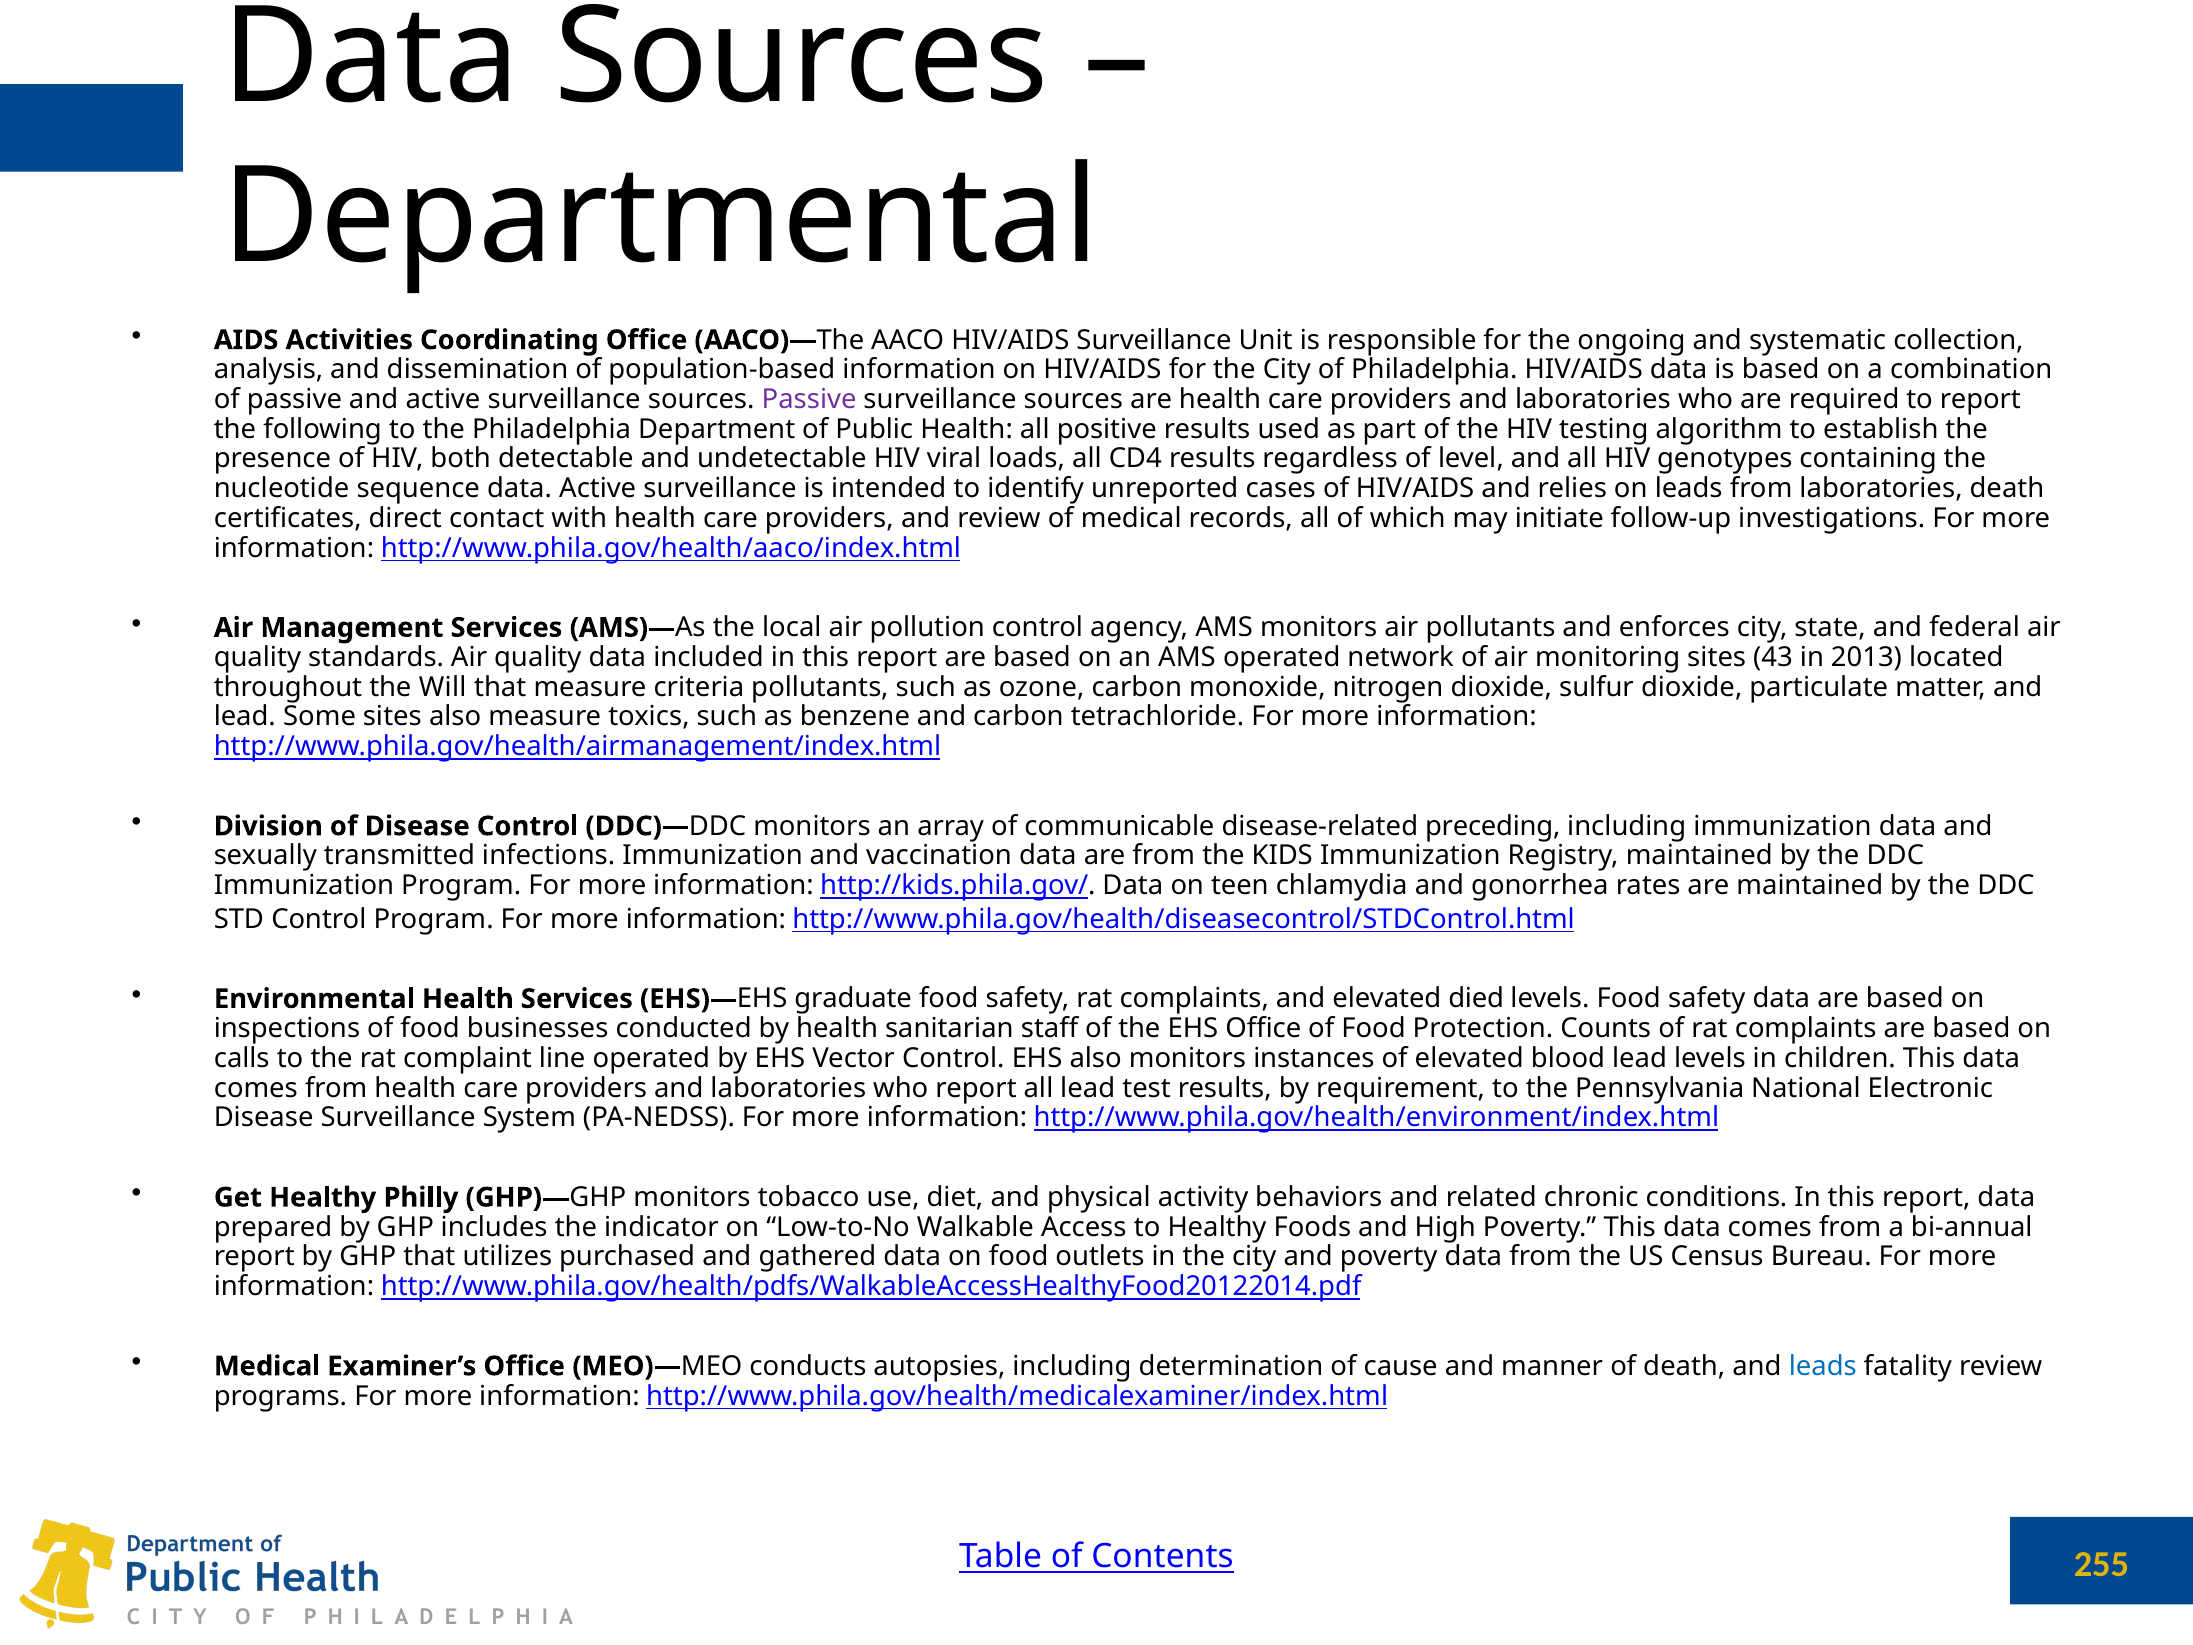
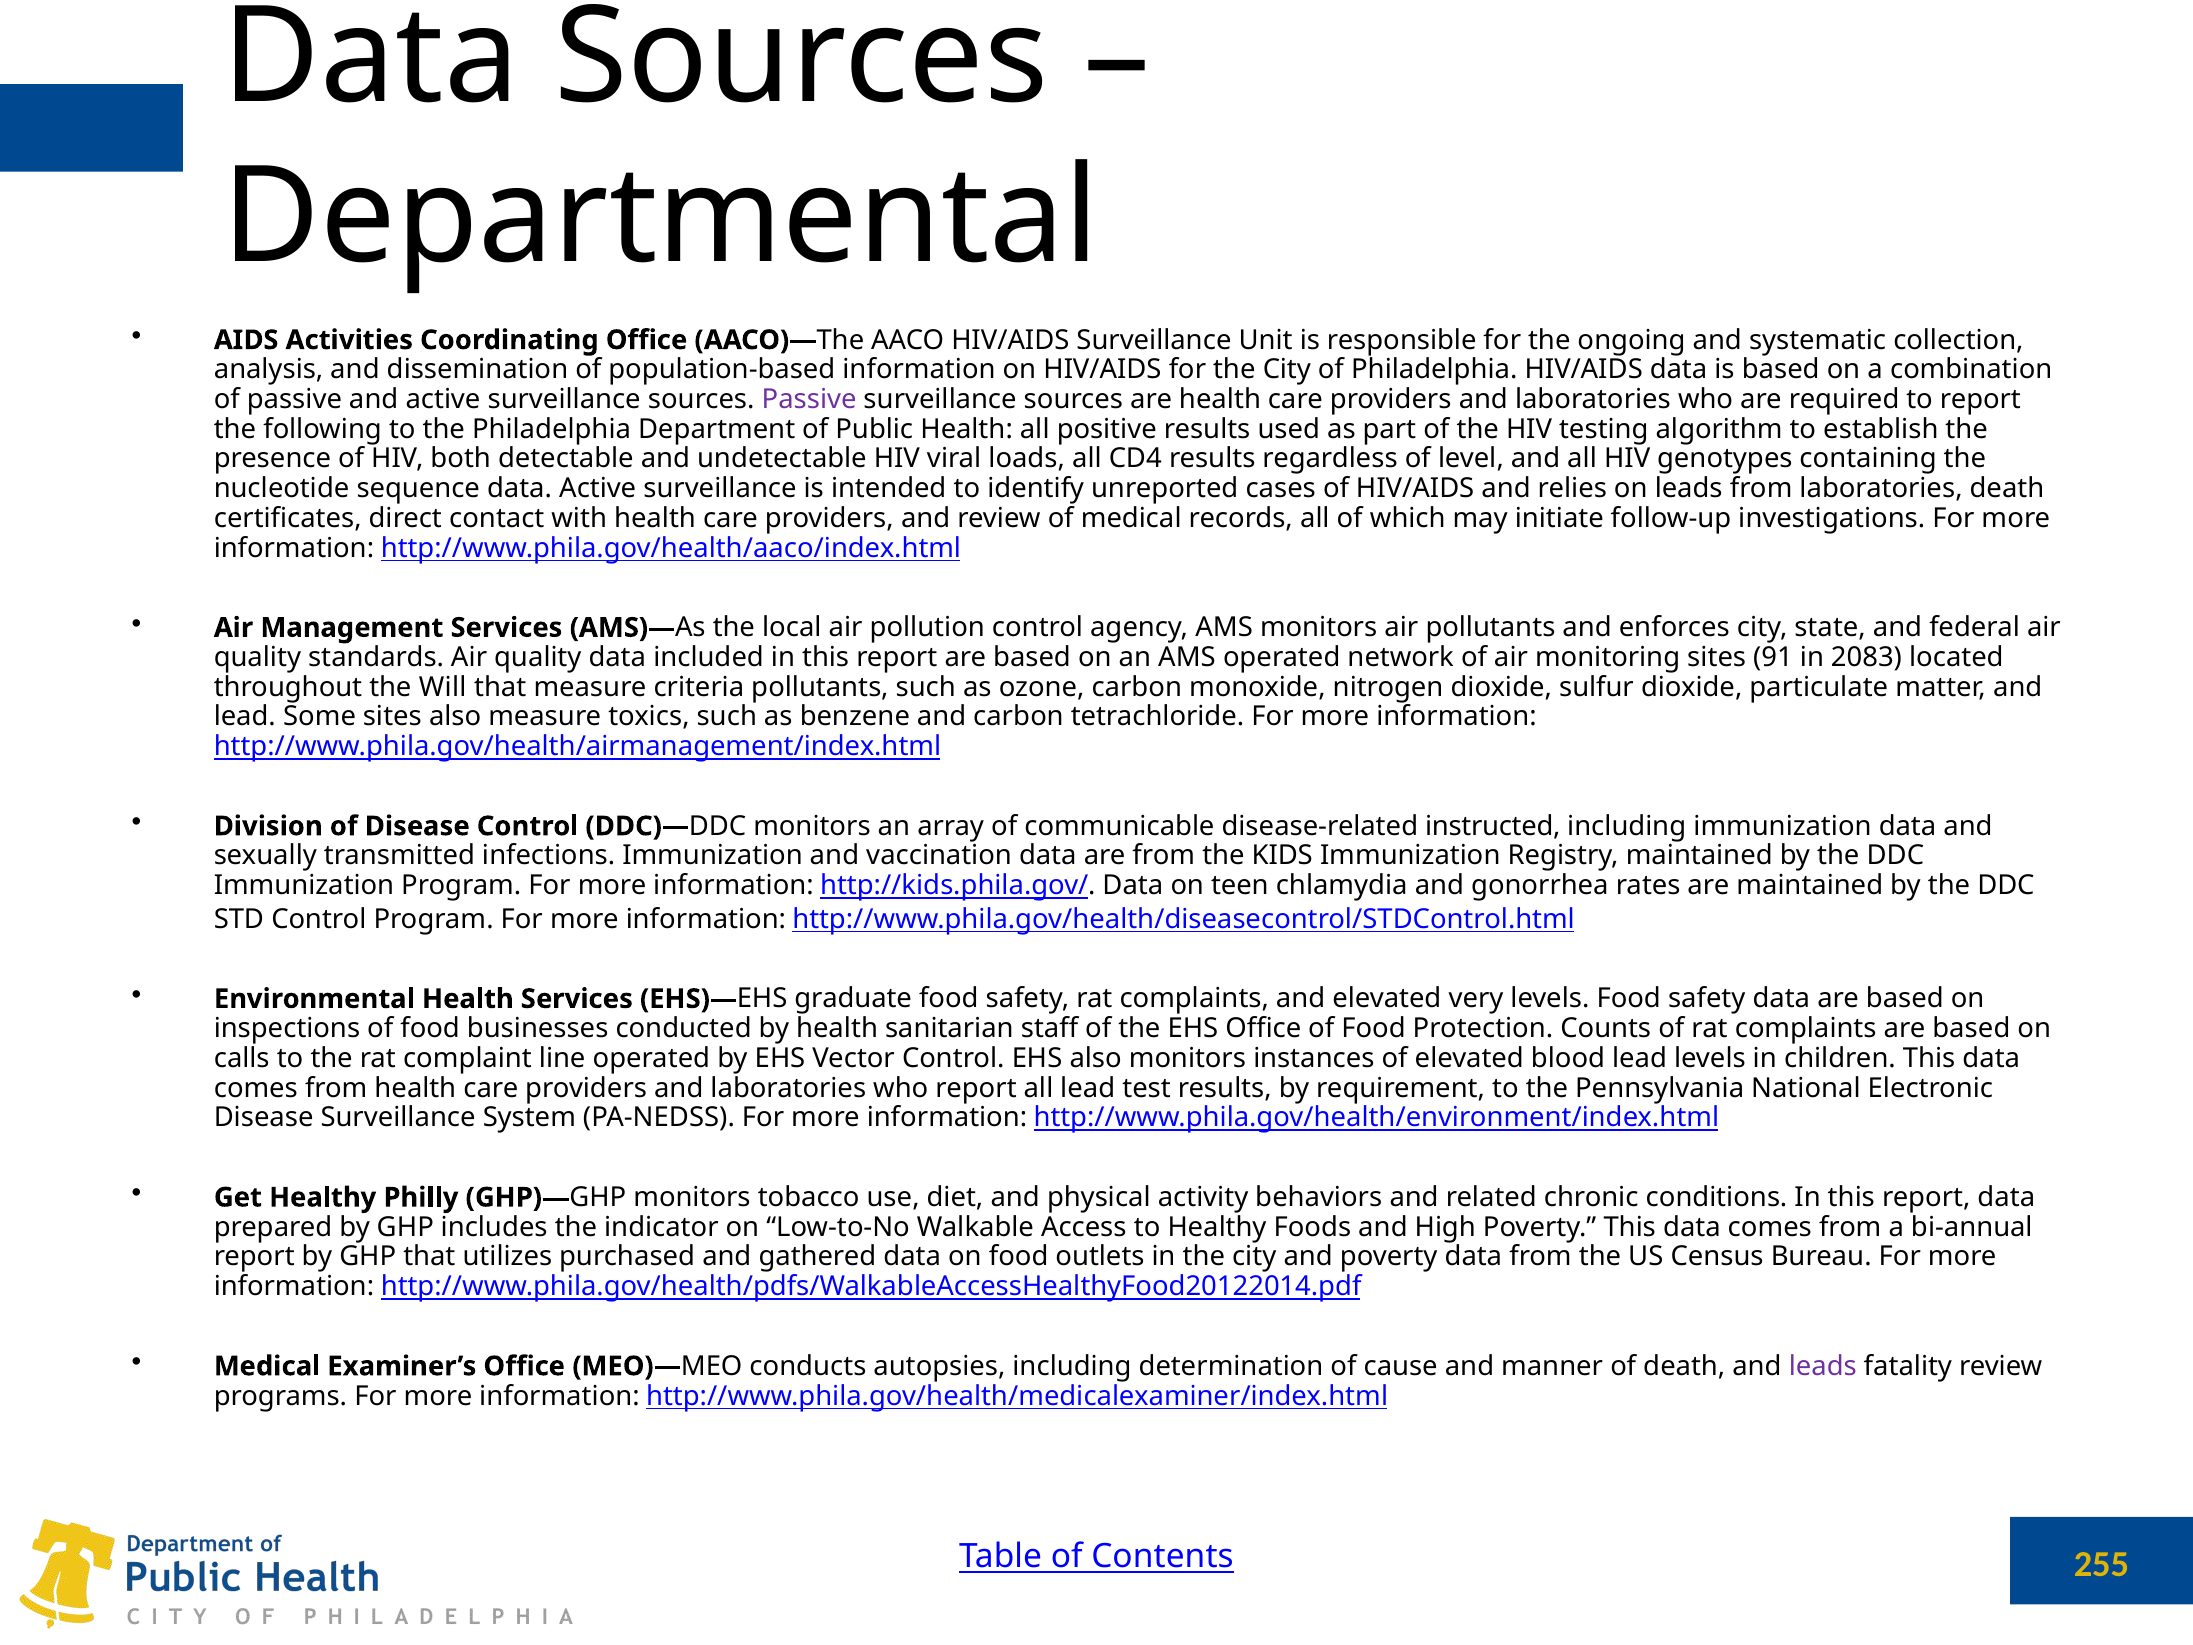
43: 43 -> 91 (1773, 657)
2013: 2013 -> 2083 (1866, 657)
preceding: preceding -> instructed (1493, 826)
died: died -> very (1476, 999)
leads colour: blue -> purple (1823, 1366)
